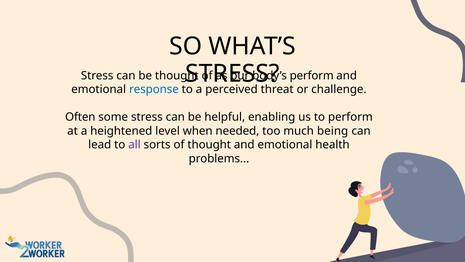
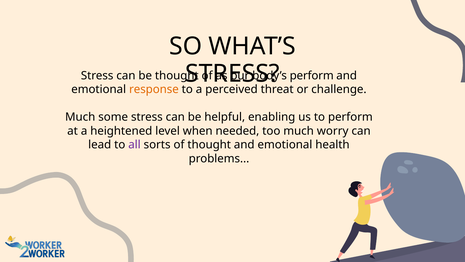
response colour: blue -> orange (154, 89)
Often: Often -> Much (80, 117)
being: being -> worry (333, 131)
